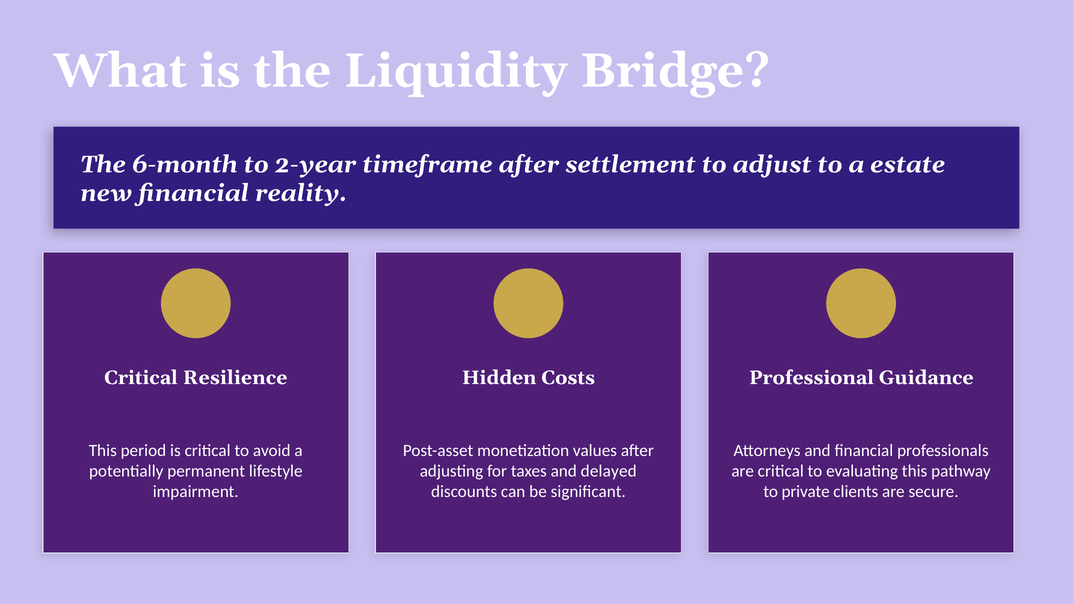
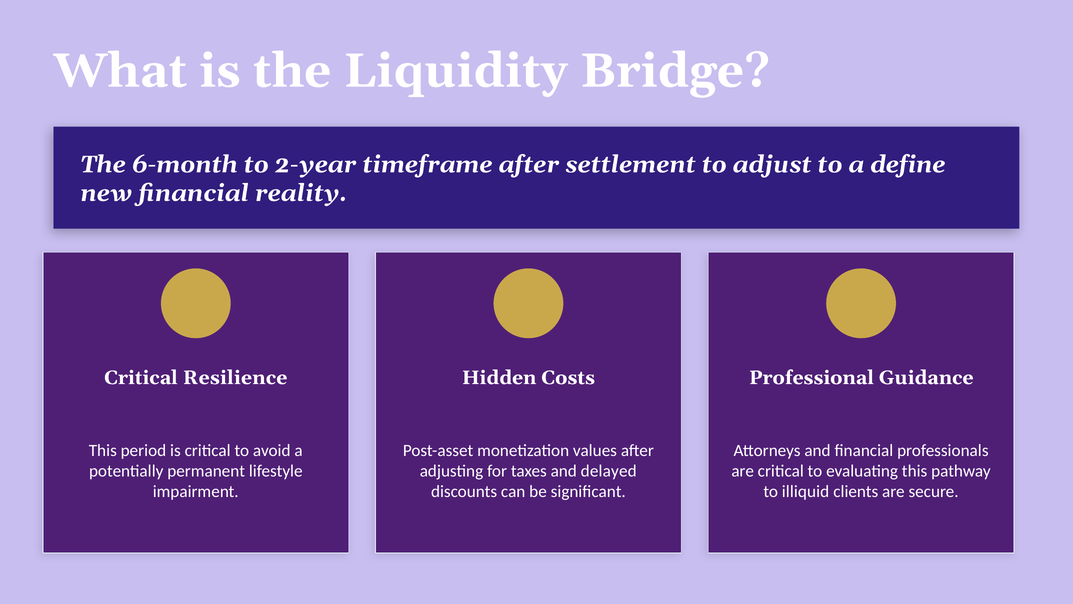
estate: estate -> define (908, 164)
private: private -> illiquid (806, 491)
